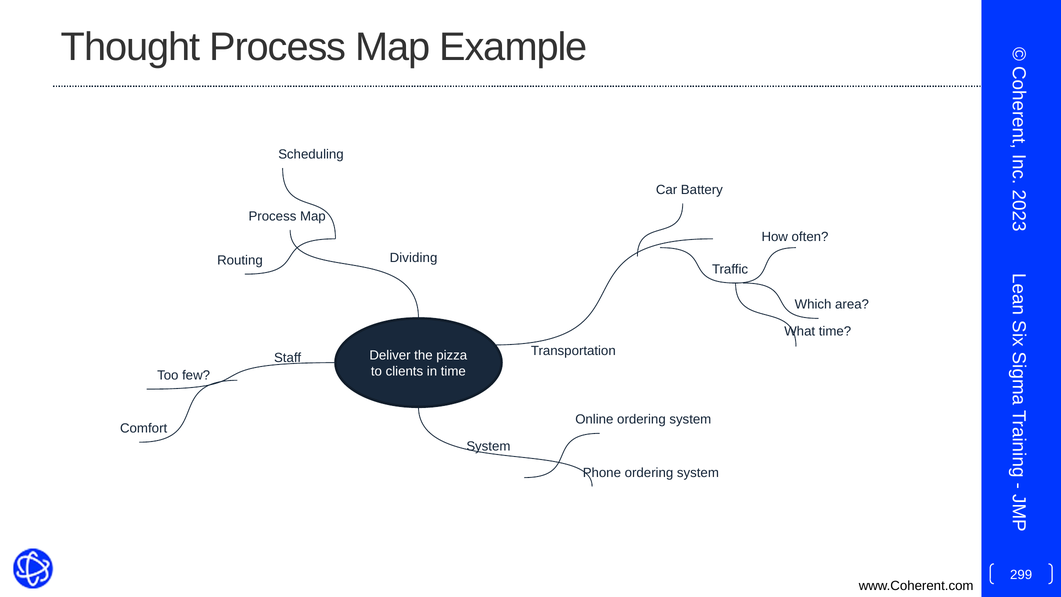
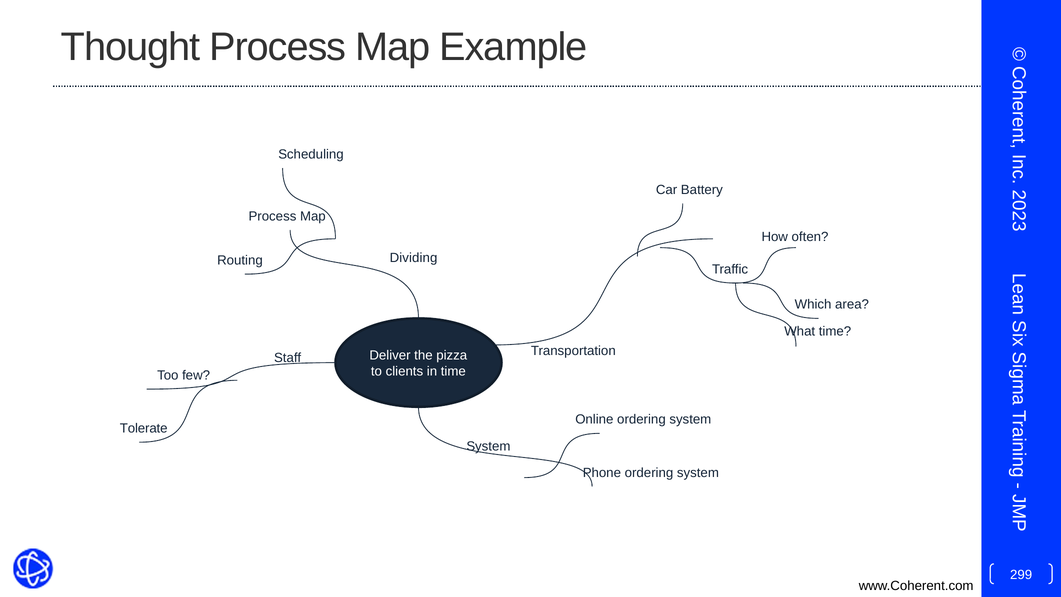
Comfort: Comfort -> Tolerate (144, 428)
